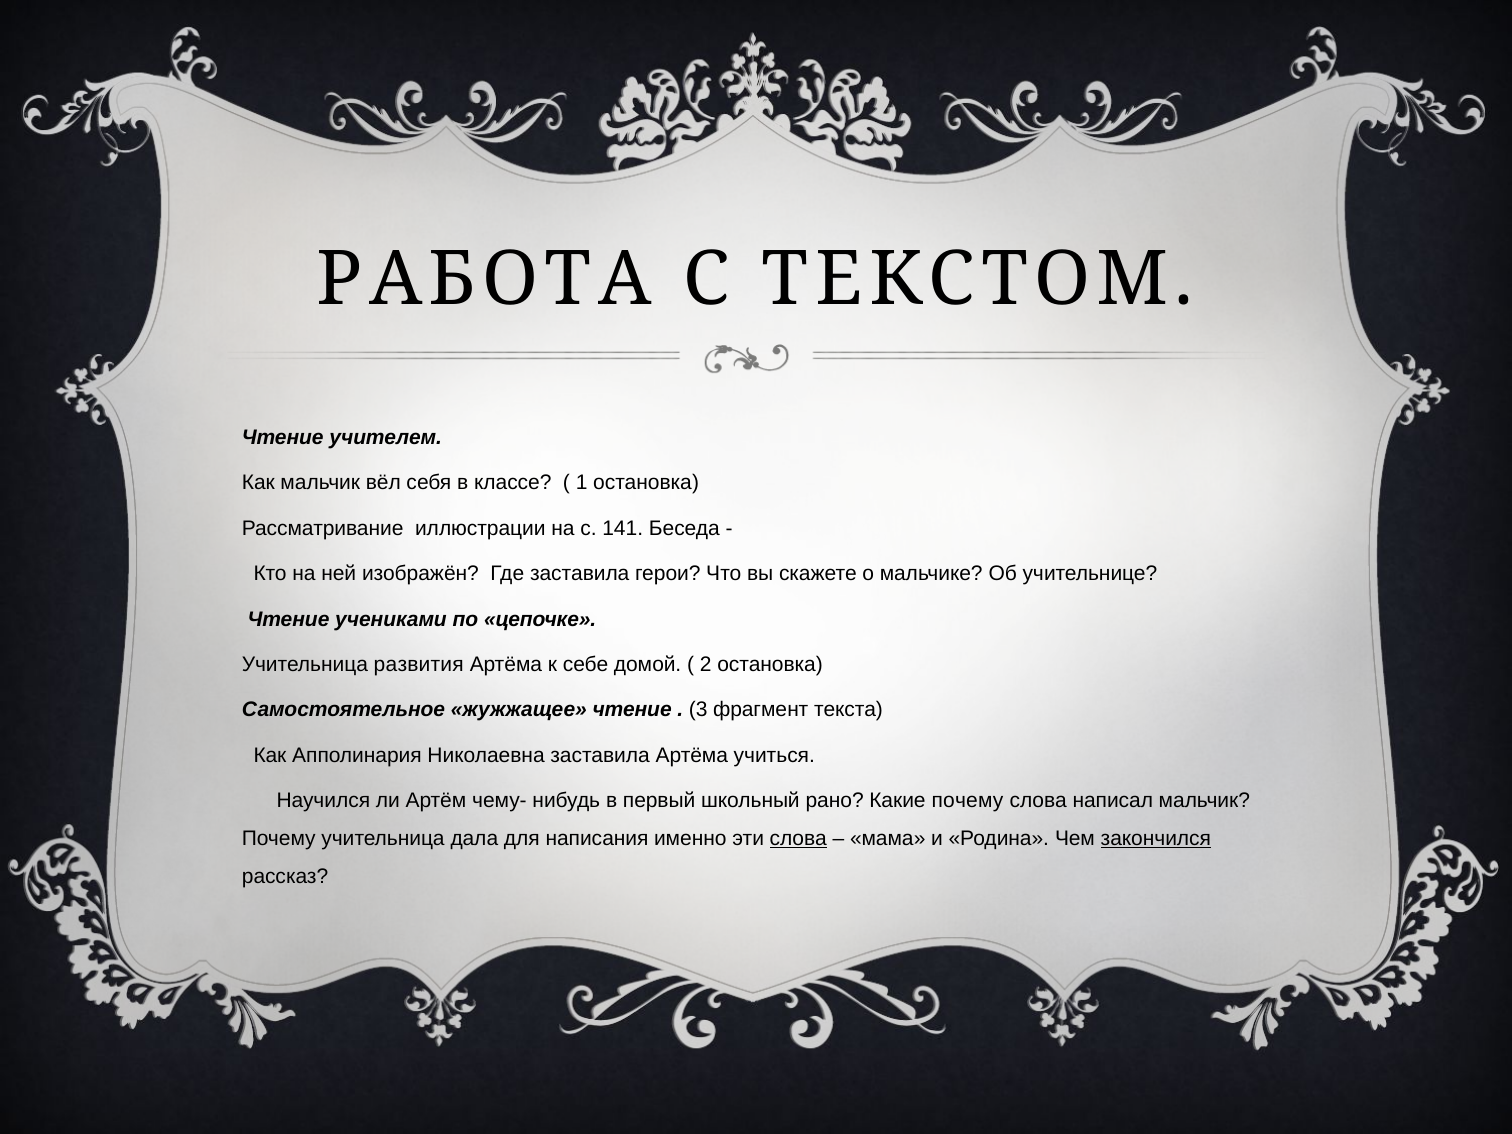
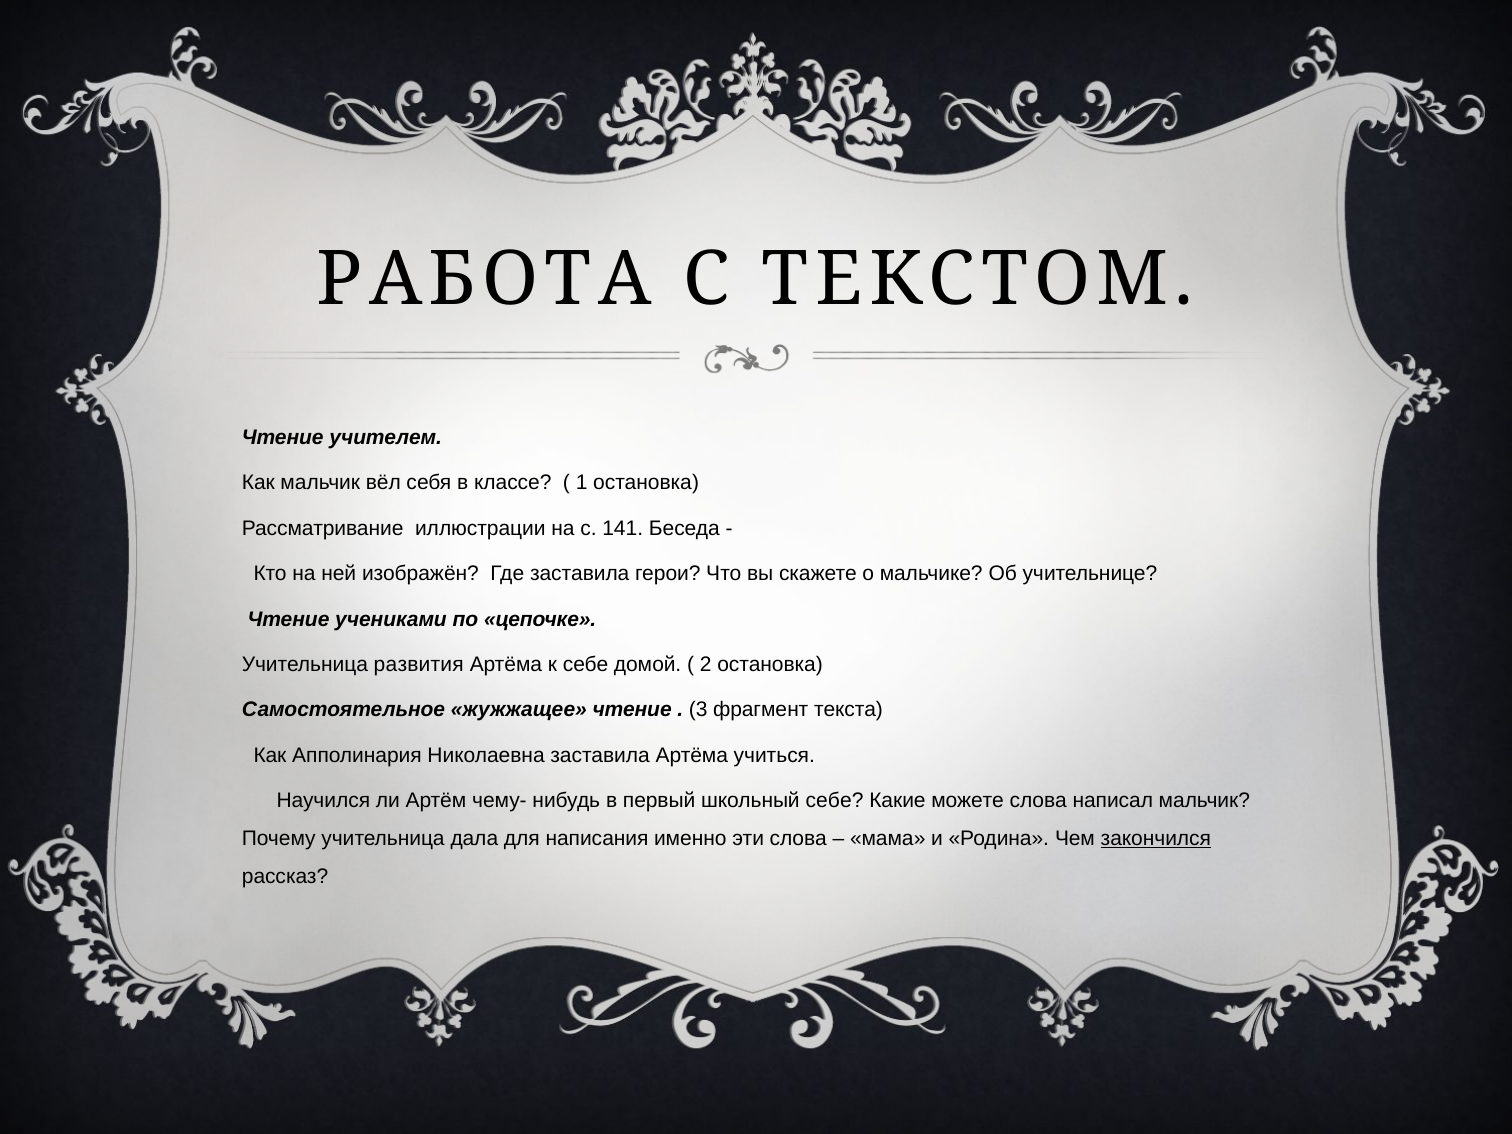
школьный рано: рано -> себе (835, 801)
Какие почему: почему -> можете (968, 801)
слова underline: present -> none (798, 839)
